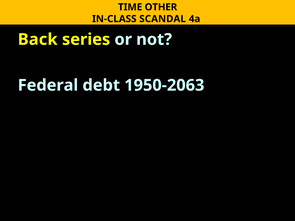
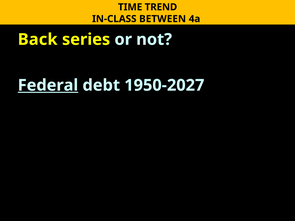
OTHER: OTHER -> TREND (161, 7)
SCANDAL: SCANDAL -> BETWEEN (163, 19)
Federal underline: none -> present (48, 85)
1950-2063: 1950-2063 -> 1950-2027 (164, 85)
